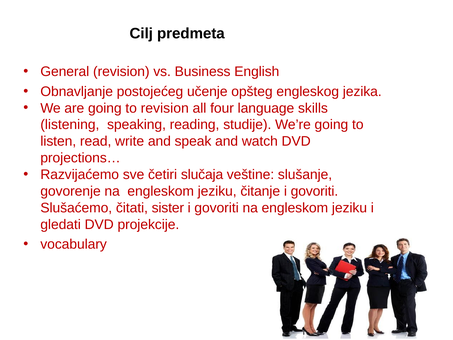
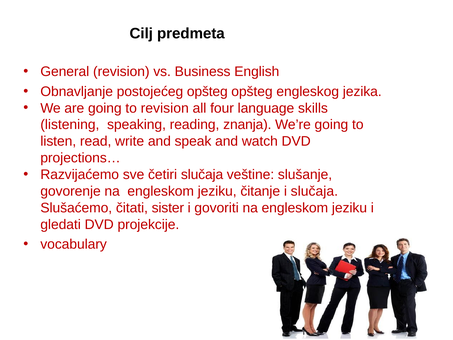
postojećeg učenje: učenje -> opšteg (207, 91)
studije: studije -> znanja (247, 125)
čitanje i govoriti: govoriti -> slučaja (314, 191)
